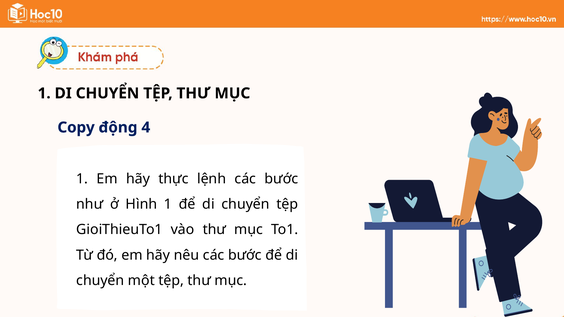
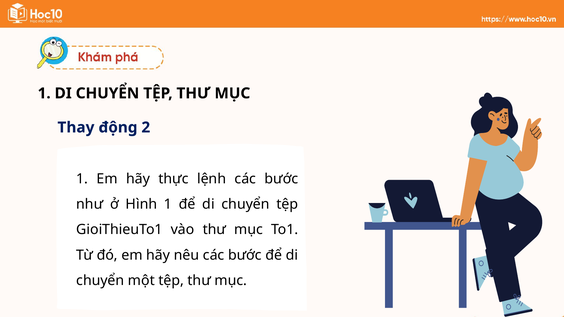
Copy: Copy -> Thay (76, 128)
4: 4 -> 2 (146, 128)
